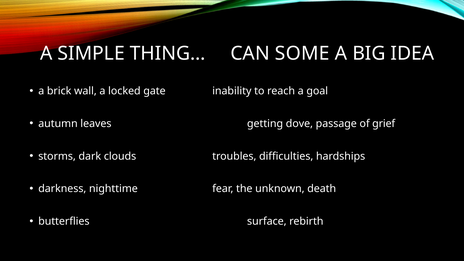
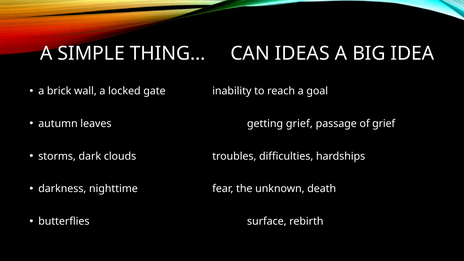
SOME: SOME -> IDEAS (302, 54)
getting dove: dove -> grief (299, 124)
